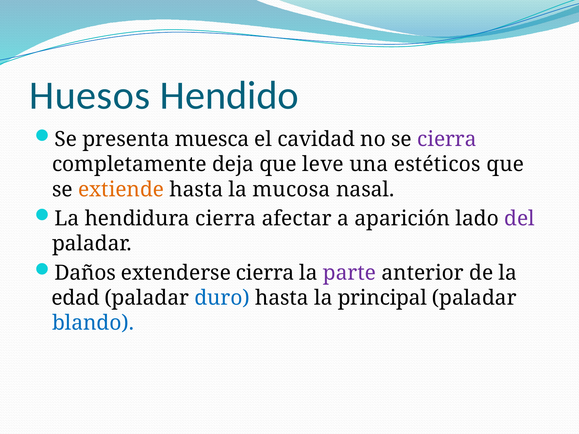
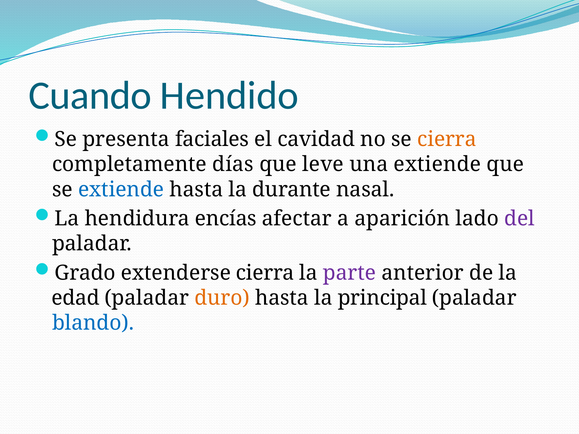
Huesos: Huesos -> Cuando (90, 96)
muesca: muesca -> faciales (212, 139)
cierra colour: purple -> orange (447, 139)
deja: deja -> días (233, 164)
una estéticos: estéticos -> extiende (437, 164)
extiende colour: orange -> blue (121, 190)
mucosa: mucosa -> durante (292, 190)
hendidura cierra: cierra -> encías (226, 219)
Daños: Daños -> Grado (85, 273)
duro colour: blue -> orange (222, 298)
